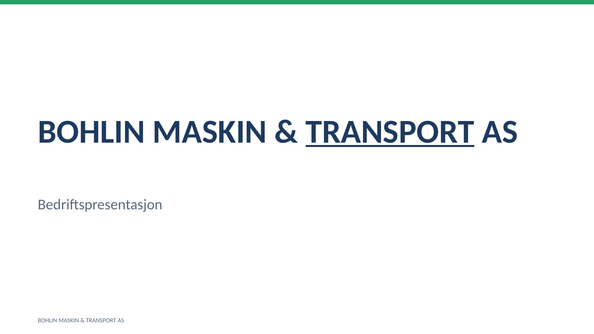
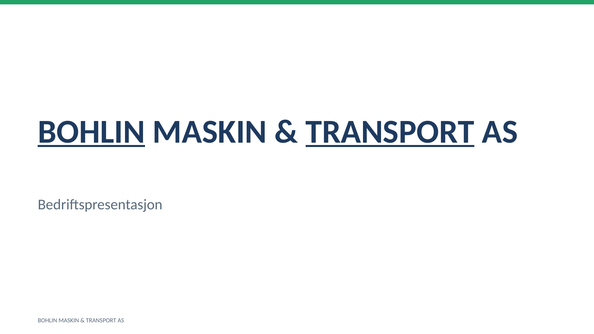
BOHLIN underline: none -> present (91, 132)
